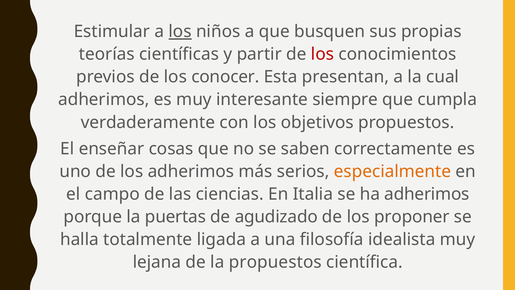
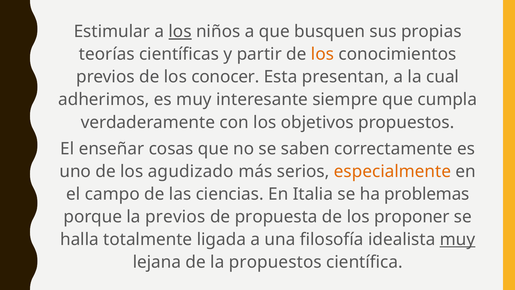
los colour: red -> orange (322, 54)
los adherimos: adherimos -> agudizado (191, 171)
ha adherimos: adherimos -> problemas (427, 194)
la puertas: puertas -> previos (175, 217)
agudizado: agudizado -> propuesta (276, 217)
muy underline: none -> present (458, 239)
